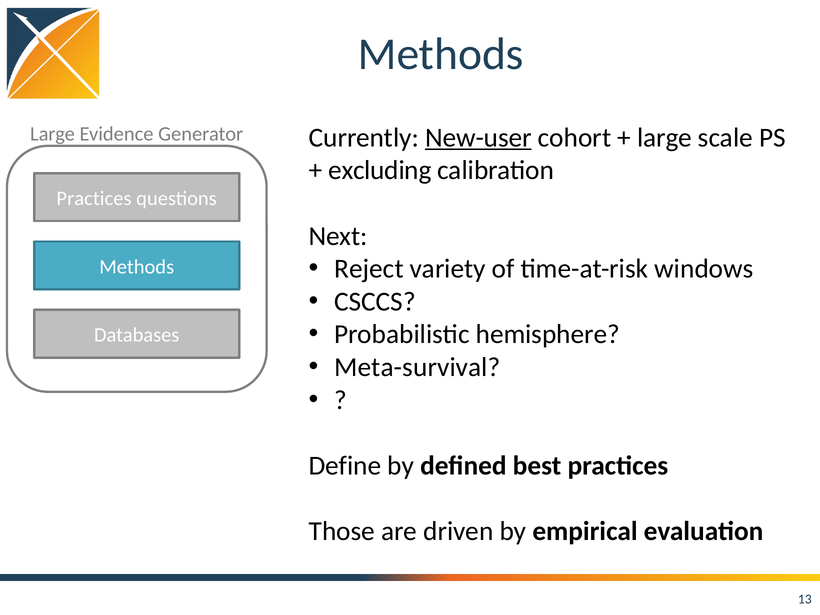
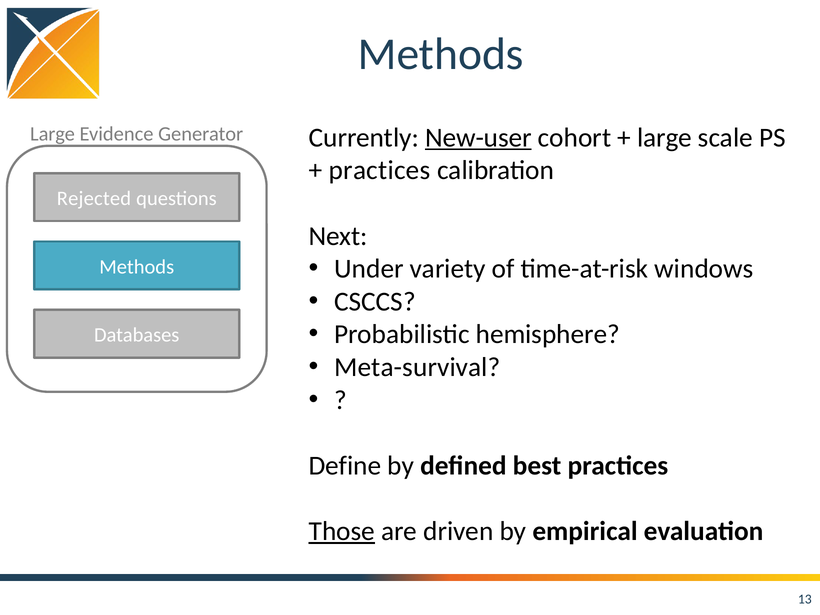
excluding: excluding -> practices (380, 170)
Practices: Practices -> Rejected (94, 199)
Reject: Reject -> Under (369, 269)
Those underline: none -> present (342, 531)
